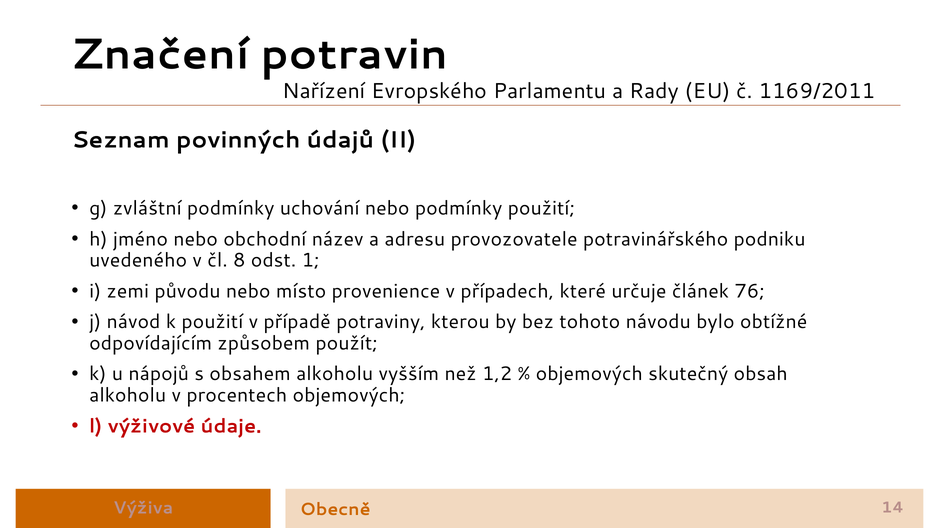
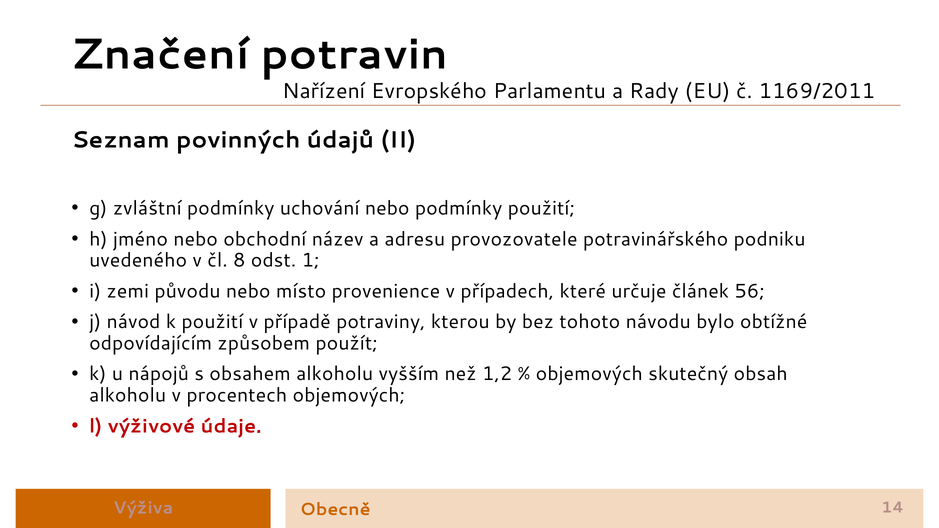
76: 76 -> 56 (750, 291)
